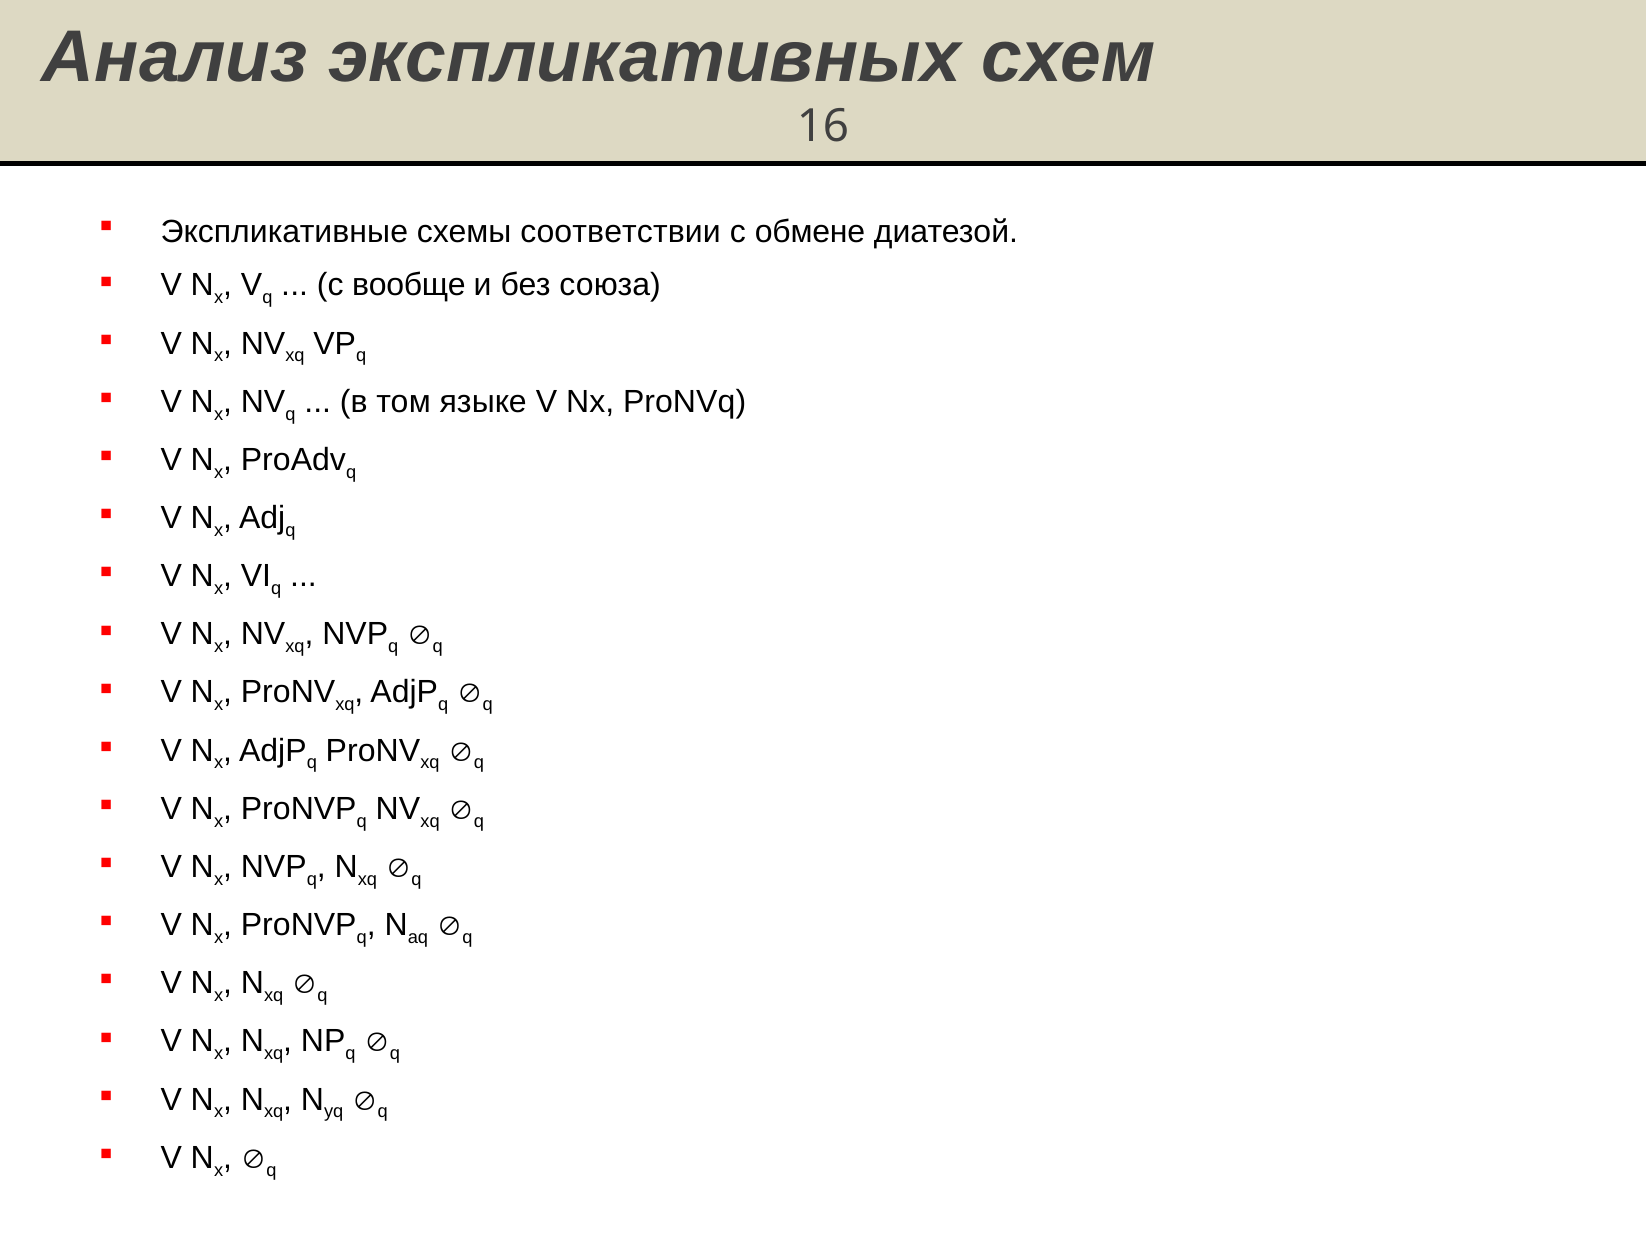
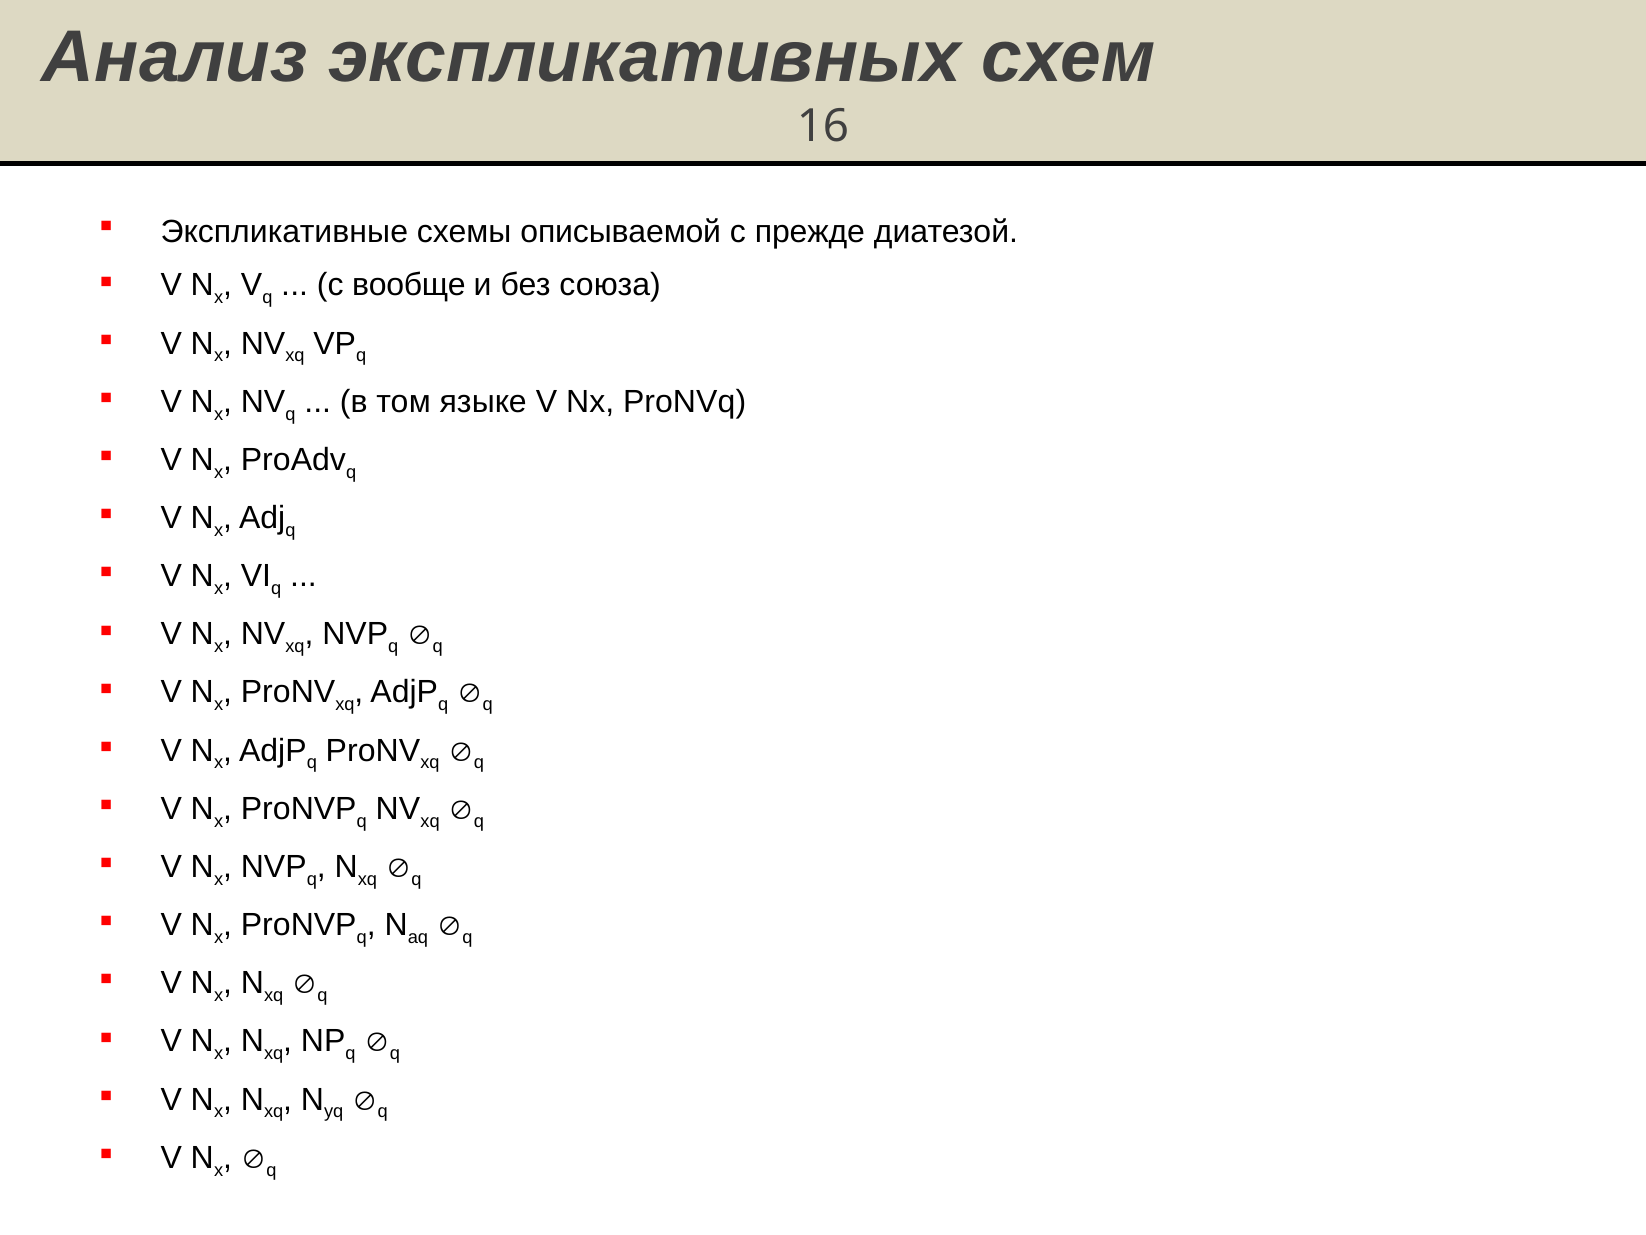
соответствии: соответствии -> описываемой (621, 232)
обмене: обмене -> прежде (810, 232)
